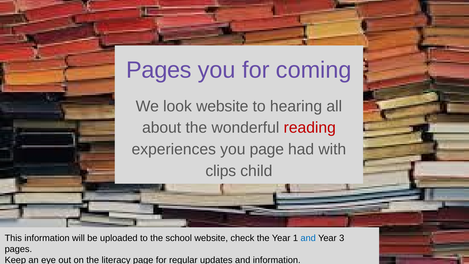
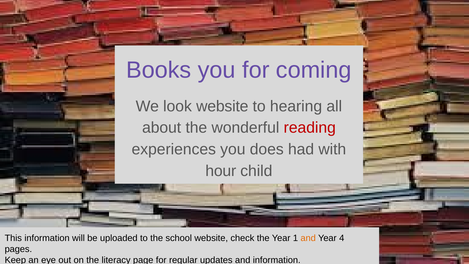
Pages: Pages -> Books (159, 70)
you page: page -> does (267, 149)
clips: clips -> hour (221, 171)
and colour: blue -> orange (308, 238)
3: 3 -> 4 (342, 238)
